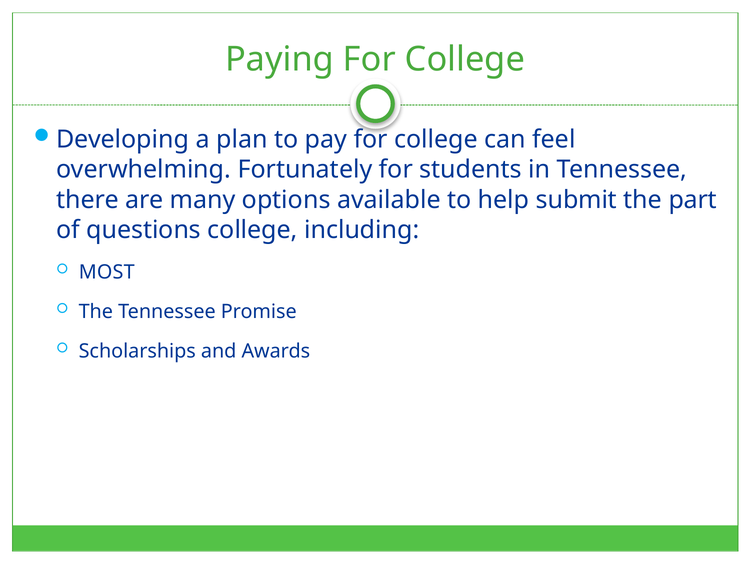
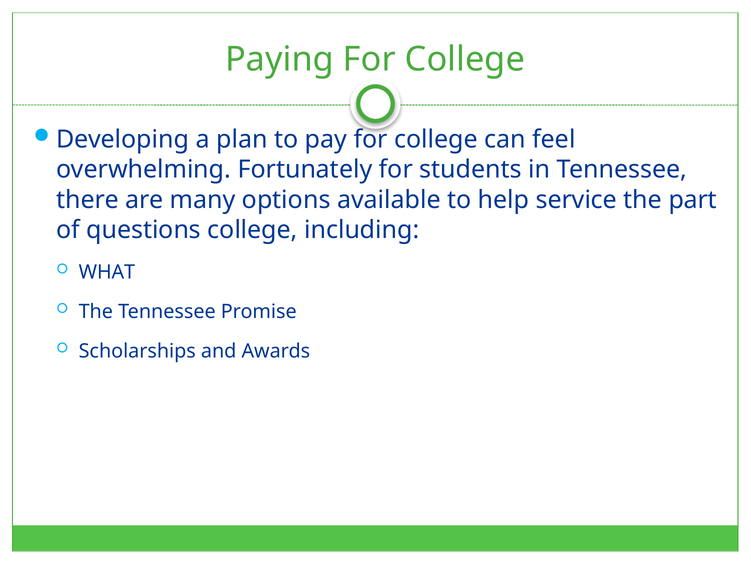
submit: submit -> service (576, 199)
MOST: MOST -> WHAT (107, 272)
